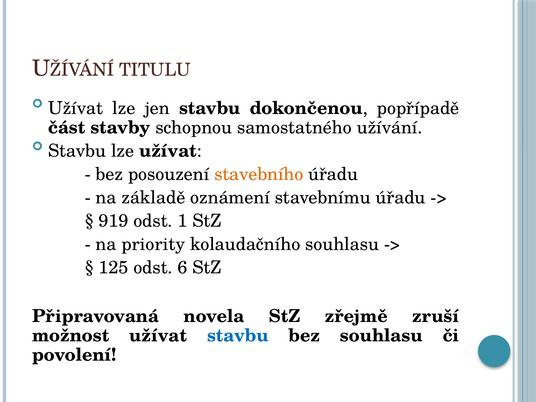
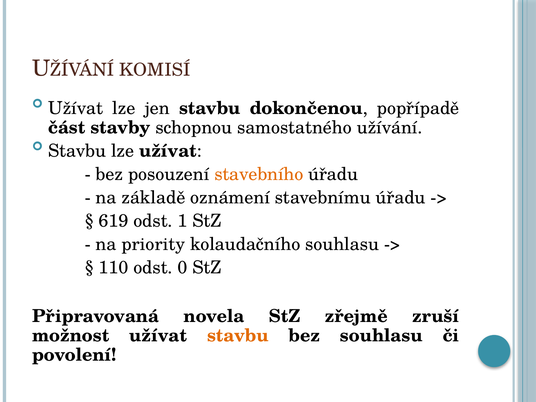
TITULU: TITULU -> KOMISÍ (155, 70)
919: 919 -> 619 (114, 221)
125: 125 -> 110 (114, 267)
6: 6 -> 0 (182, 267)
stavbu colour: blue -> orange (238, 336)
